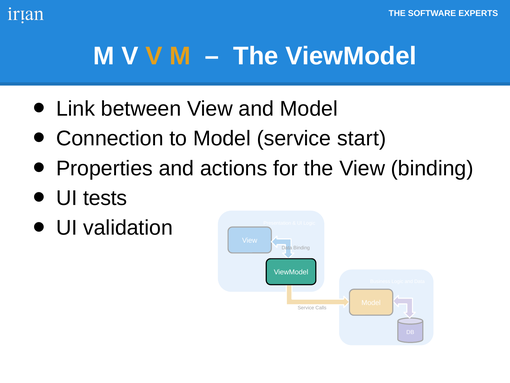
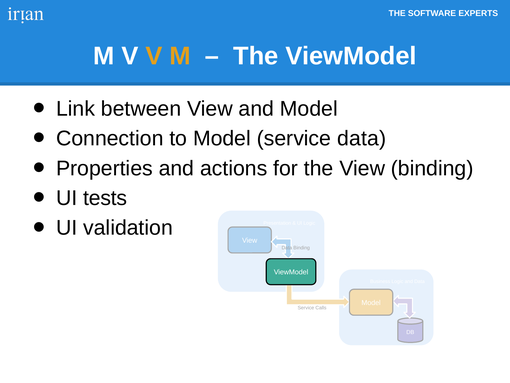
service start: start -> data (362, 138)
